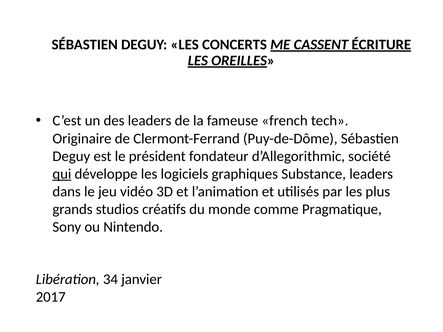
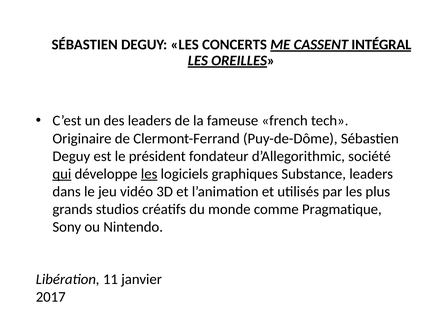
ÉCRITURE: ÉCRITURE -> INTÉGRAL (381, 45)
les underline: none -> present (149, 174)
34: 34 -> 11 (110, 280)
